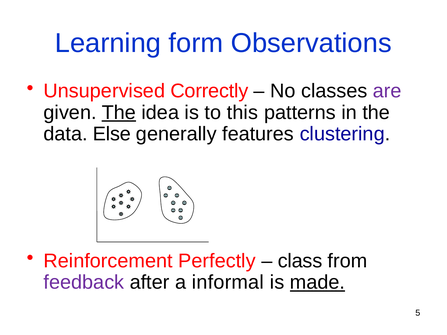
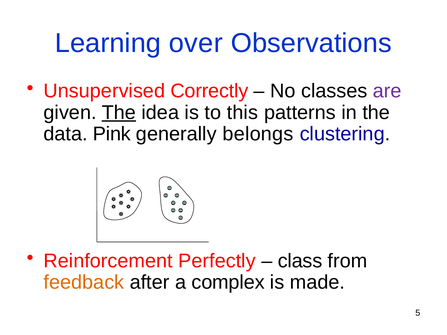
form: form -> over (196, 43)
Else: Else -> Pink (112, 134)
features: features -> belongs (258, 134)
feedback colour: purple -> orange (84, 283)
informal: informal -> complex (228, 283)
made underline: present -> none (317, 283)
